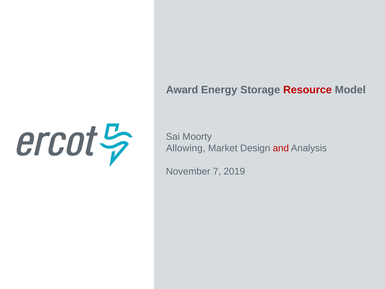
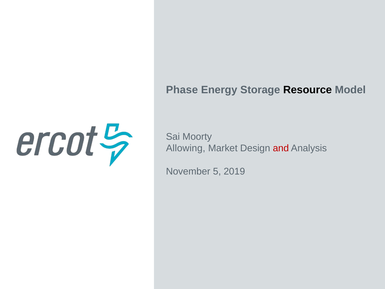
Award: Award -> Phase (182, 90)
Resource colour: red -> black (308, 90)
7: 7 -> 5 (217, 171)
